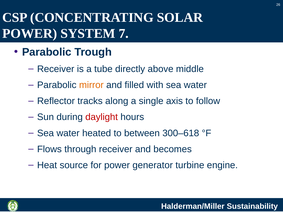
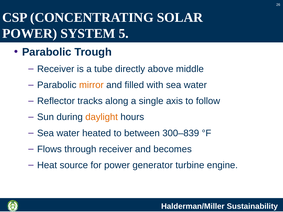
7: 7 -> 5 (124, 34)
daylight colour: red -> orange (102, 117)
300–618: 300–618 -> 300–839 (181, 133)
